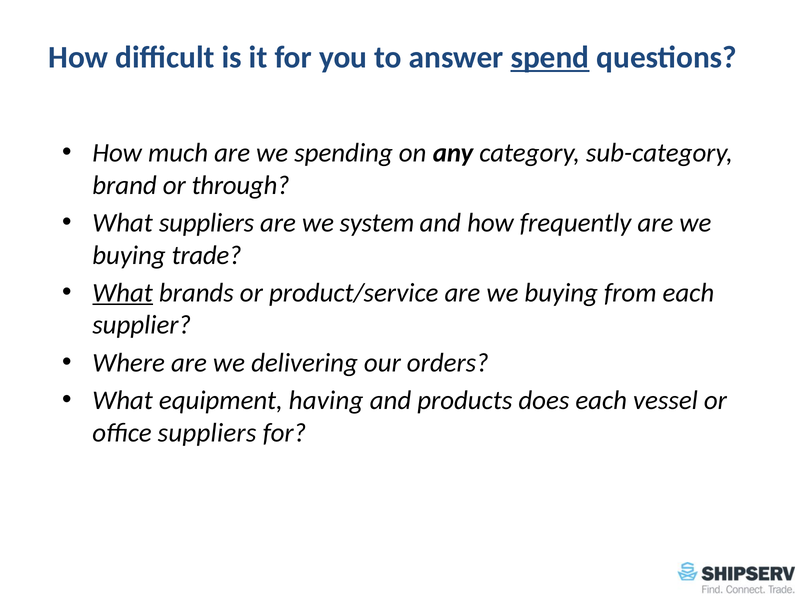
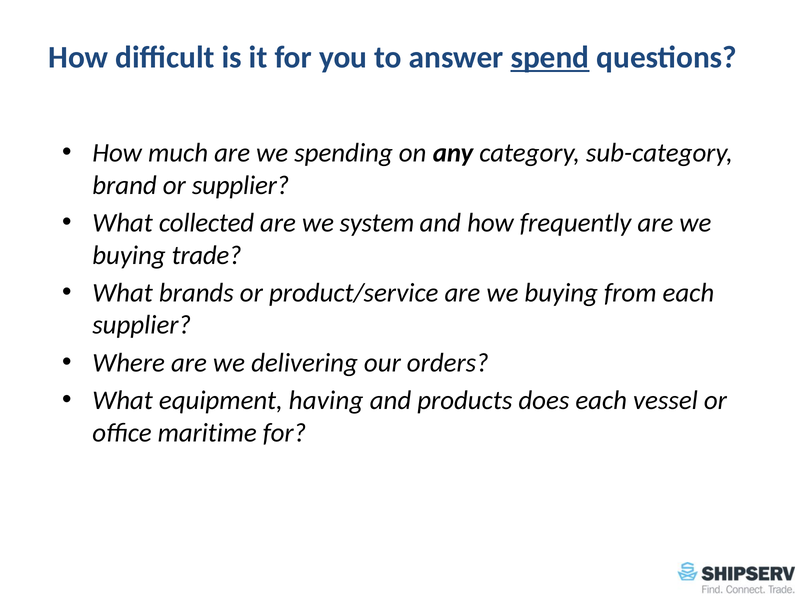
or through: through -> supplier (241, 185)
What suppliers: suppliers -> collected (207, 223)
What underline: present -> none (123, 293)
office suppliers: suppliers -> maritime (207, 433)
